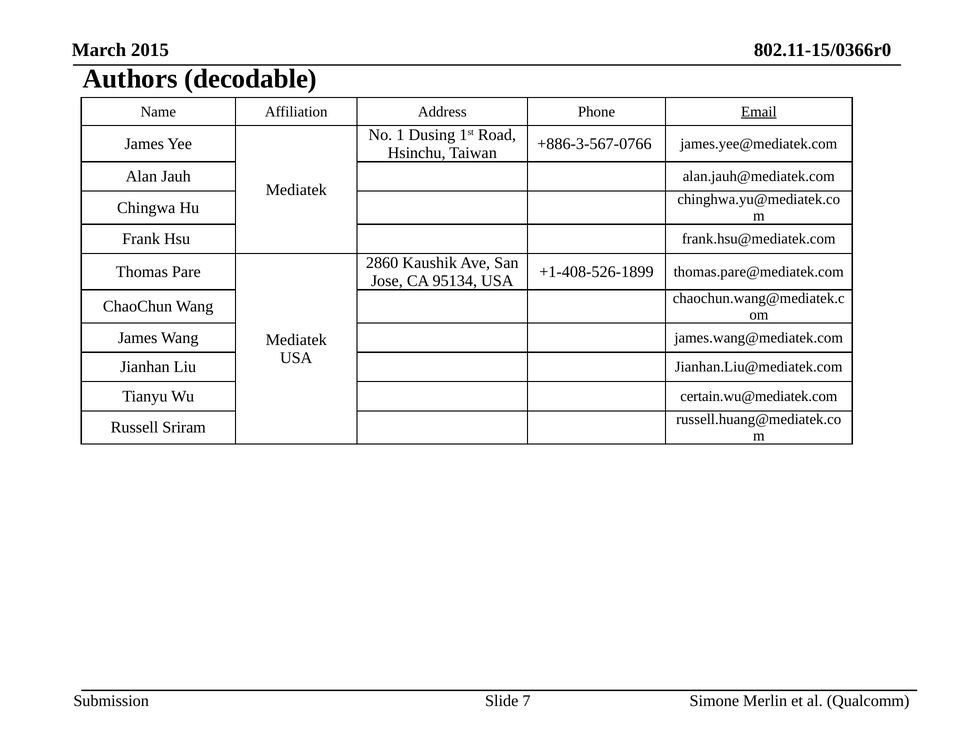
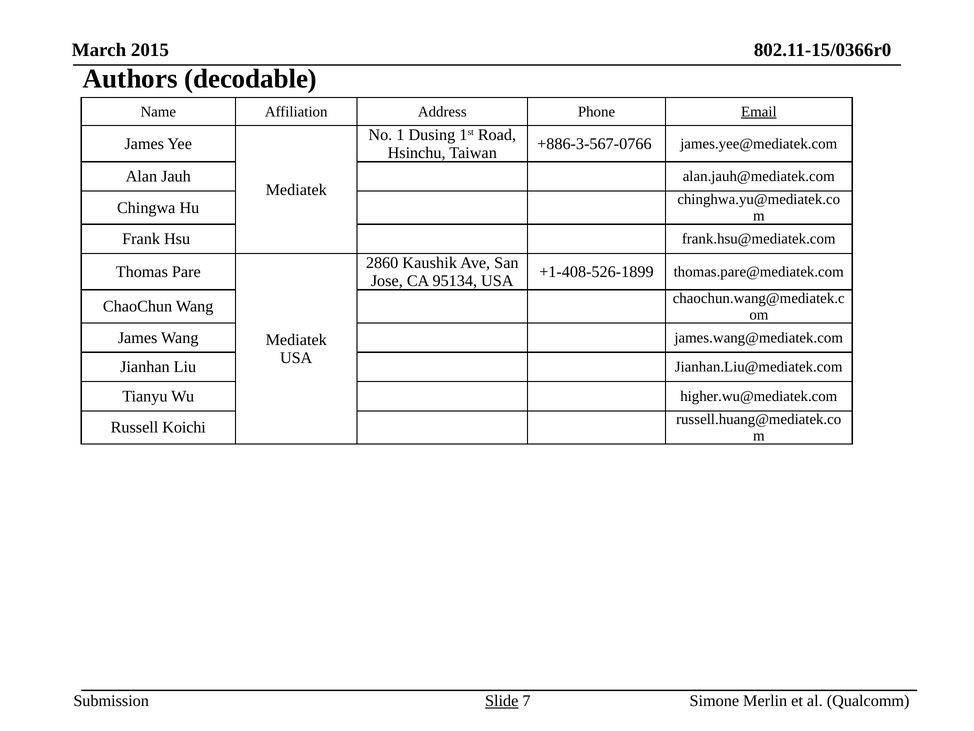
certain.wu@mediatek.com: certain.wu@mediatek.com -> higher.wu@mediatek.com (759, 396)
Sriram: Sriram -> Koichi (184, 427)
Slide underline: none -> present (502, 701)
